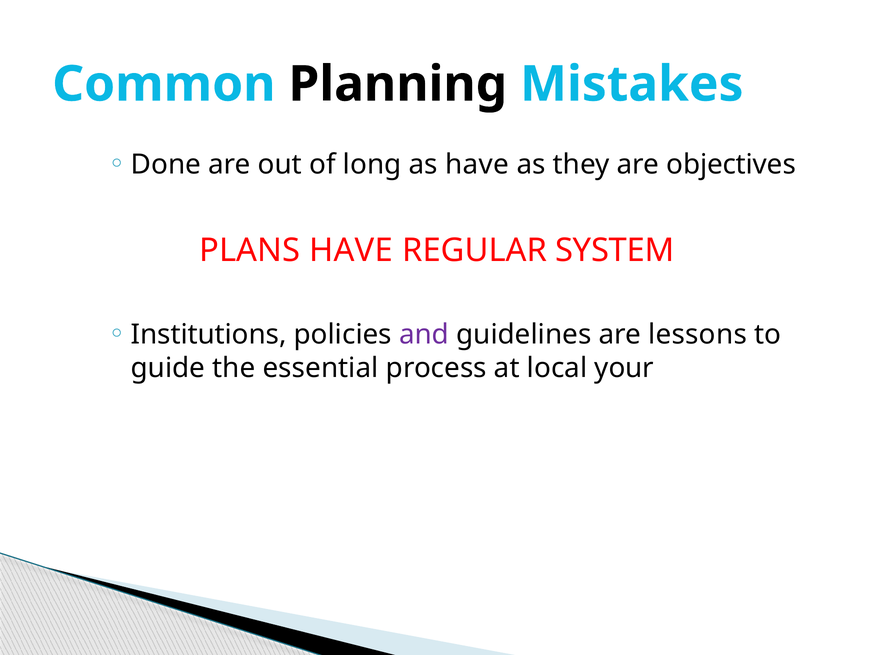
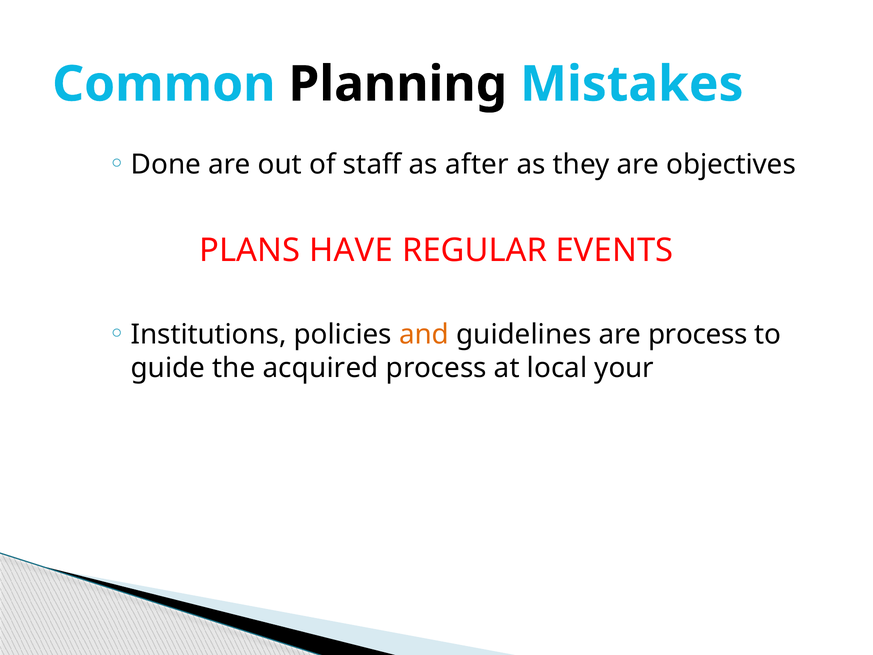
long: long -> staff (372, 164)
as have: have -> after (477, 164)
SYSTEM: SYSTEM -> EVENTS (615, 250)
and colour: purple -> orange (424, 334)
are lessons: lessons -> process (698, 334)
essential: essential -> acquired (321, 368)
